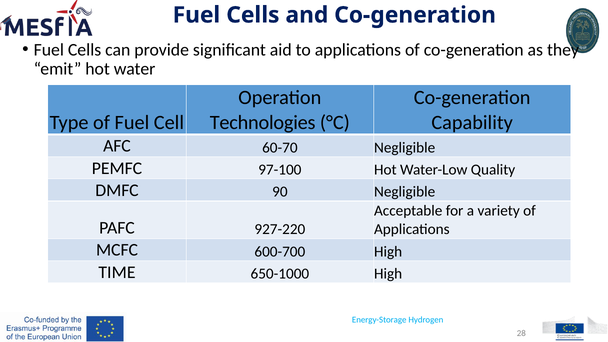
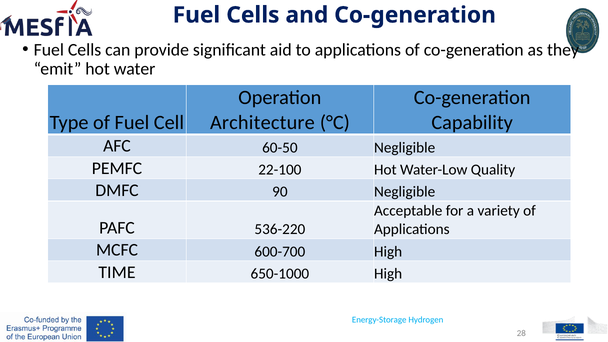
Technologies: Technologies -> Architecture (262, 122)
60-70: 60-70 -> 60-50 (280, 148)
97-100: 97-100 -> 22-100 (280, 170)
927-220: 927-220 -> 536-220 (280, 229)
